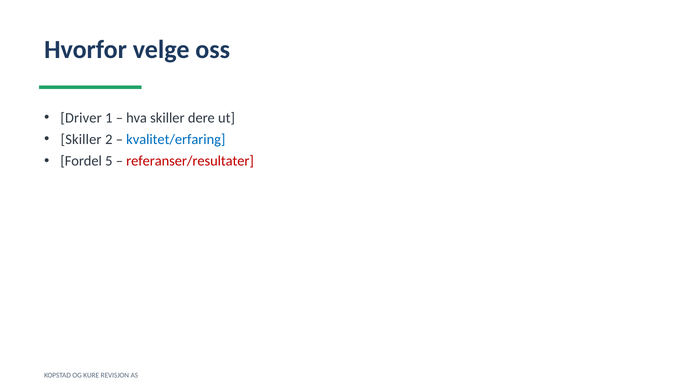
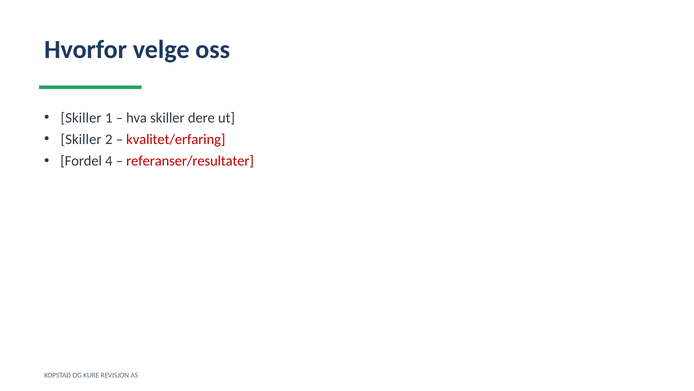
Driver: Driver -> Skiller (81, 118)
kvalitet/erfaring colour: blue -> red (176, 139)
5: 5 -> 4 (109, 161)
